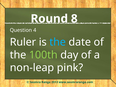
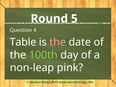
8: 8 -> 5 (74, 19)
Ruler: Ruler -> Table (23, 42)
the colour: light blue -> pink (58, 42)
